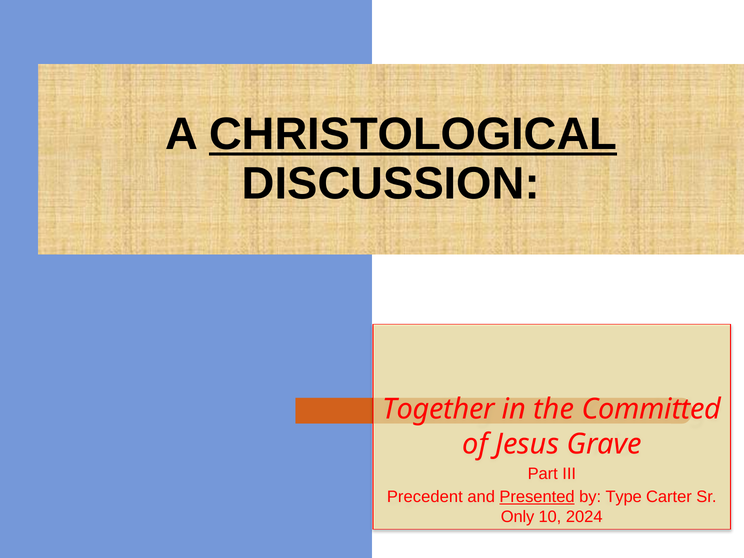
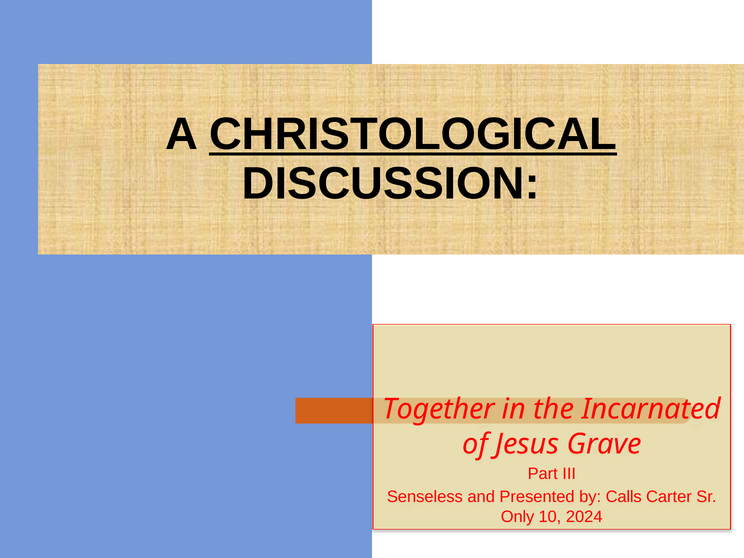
Committed: Committed -> Incarnated (651, 409)
Precedent: Precedent -> Senseless (425, 497)
Presented underline: present -> none (537, 497)
Type: Type -> Calls (624, 497)
